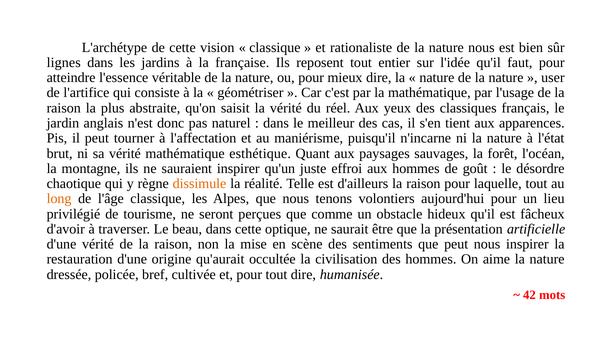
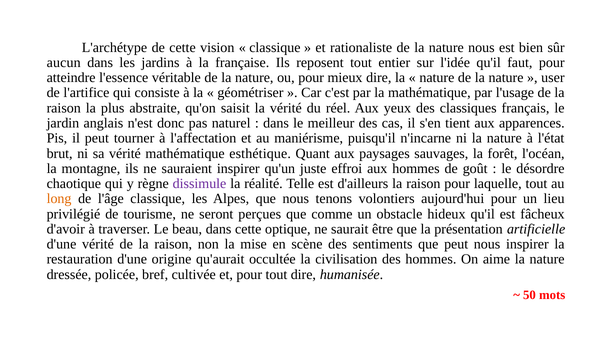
lignes: lignes -> aucun (64, 63)
dissimule colour: orange -> purple (200, 184)
42: 42 -> 50 (529, 295)
